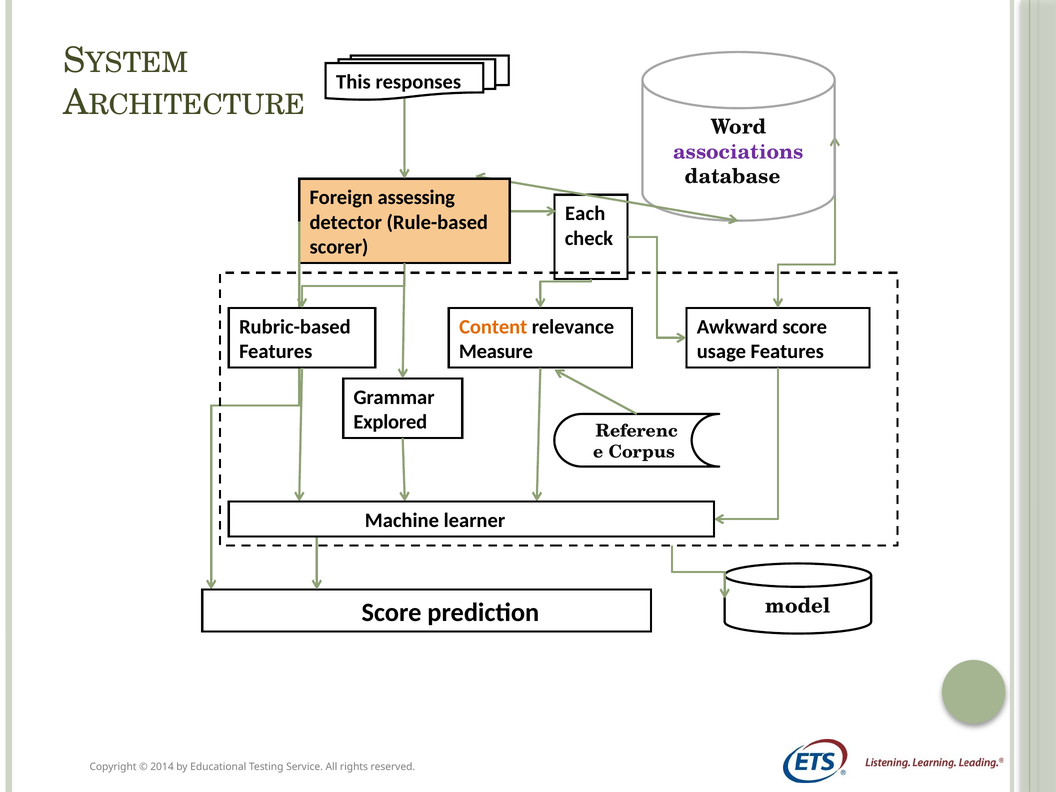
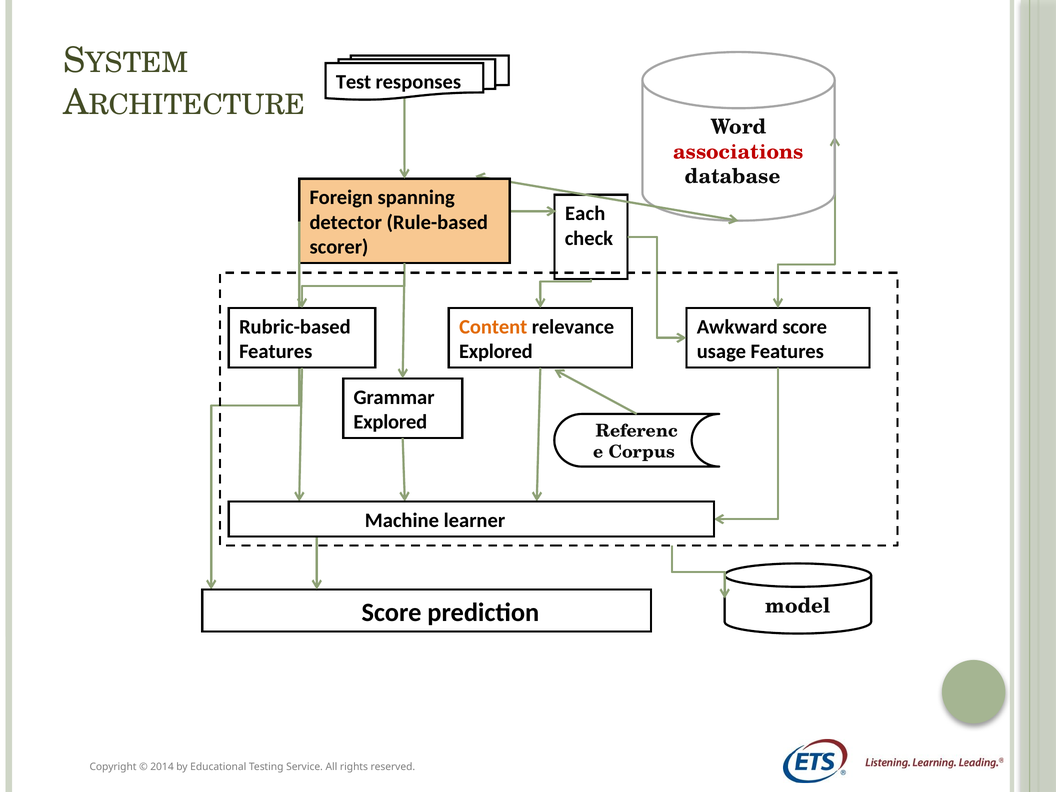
This: This -> Test (354, 82)
associations colour: purple -> red (738, 152)
assessing: assessing -> spanning (416, 198)
Measure: Measure -> Explored (496, 352)
